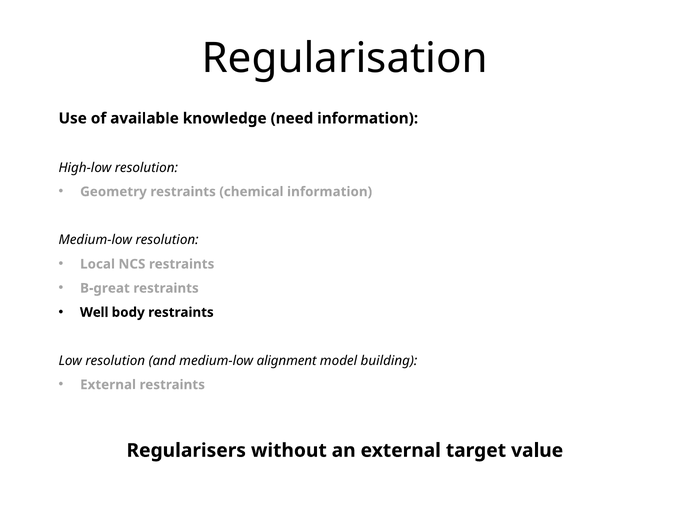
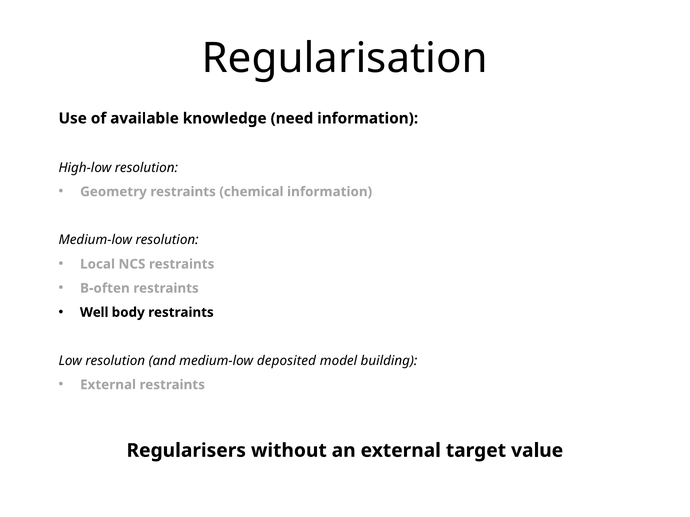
B-great: B-great -> B-often (105, 289)
alignment: alignment -> deposited (286, 361)
